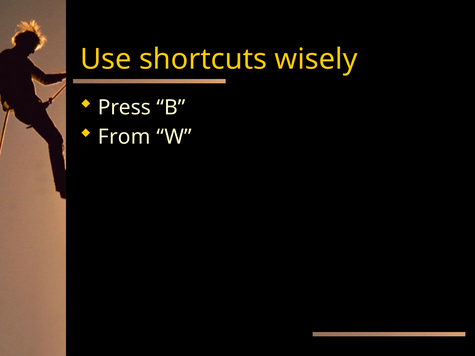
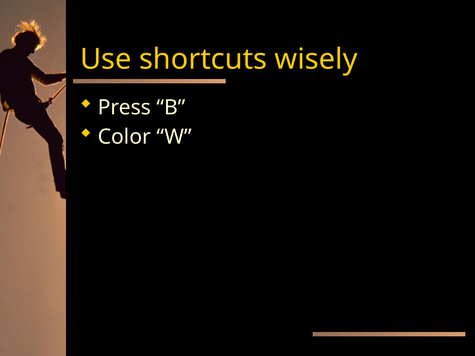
From: From -> Color (124, 137)
